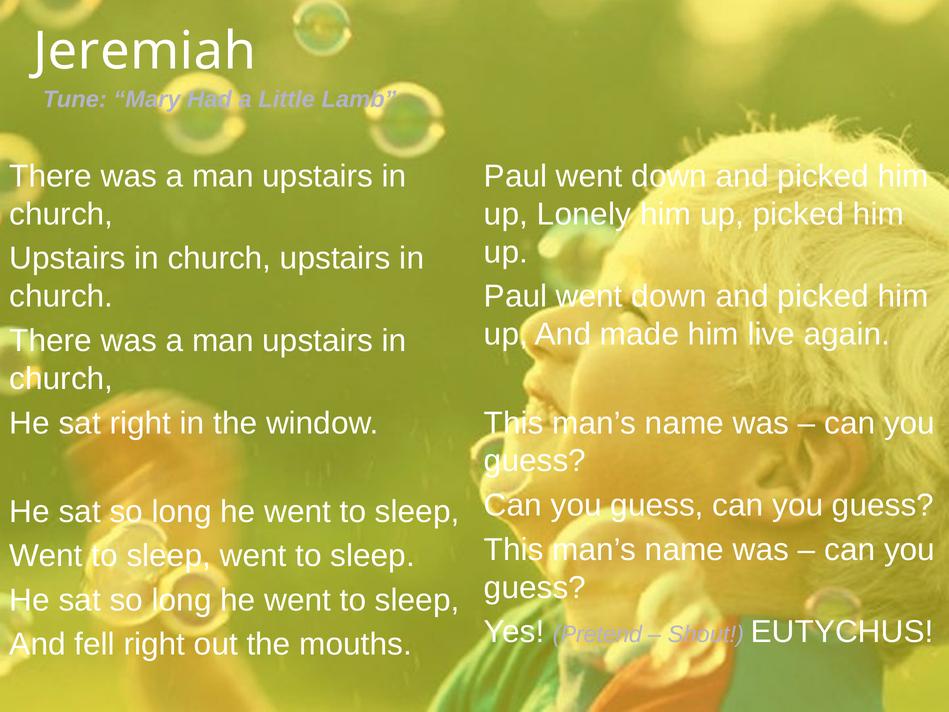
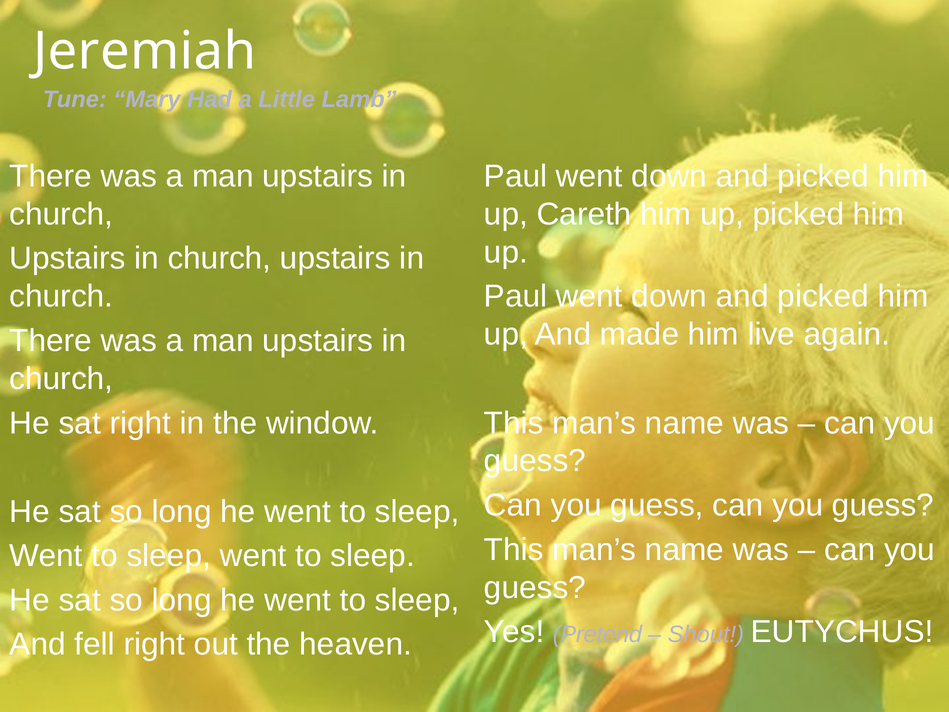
Lonely: Lonely -> Careth (584, 214)
mouths: mouths -> heaven (356, 644)
